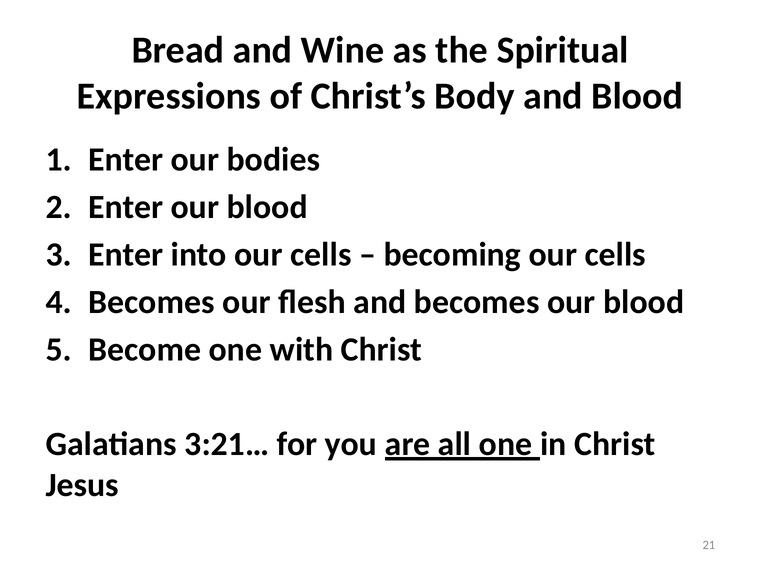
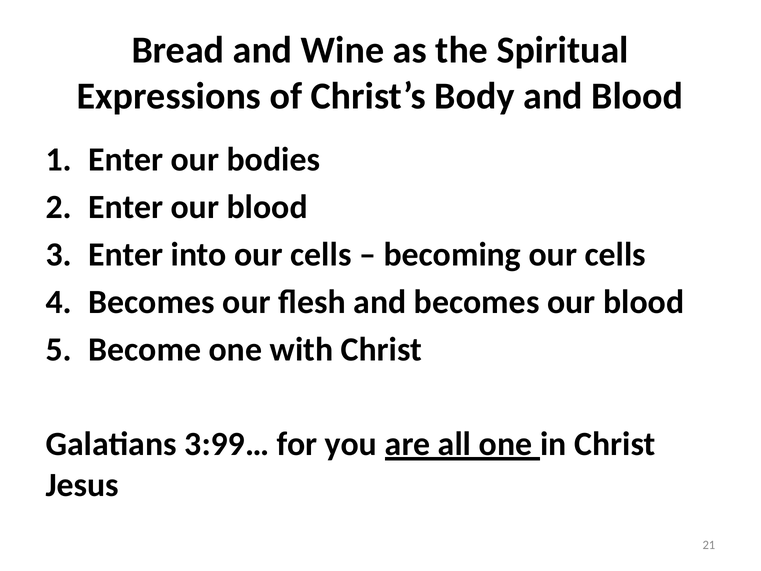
3:21…: 3:21… -> 3:99… (227, 444)
